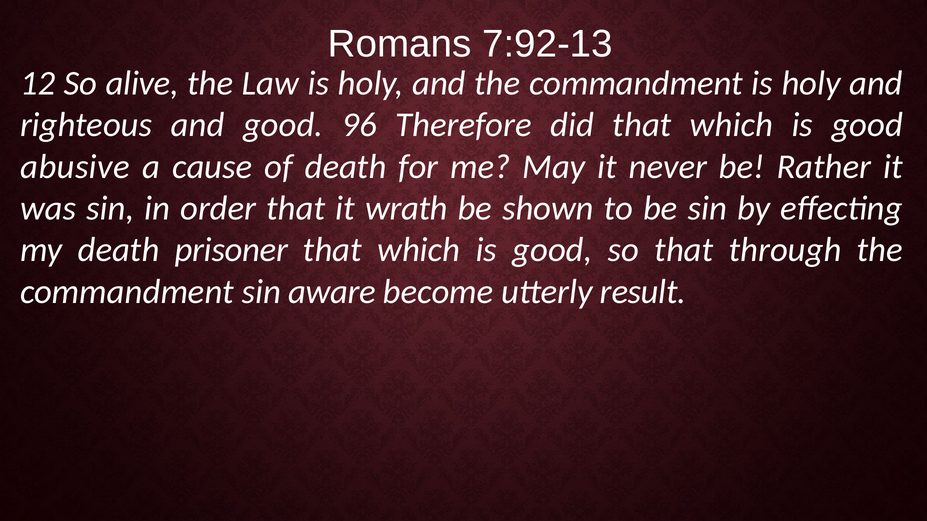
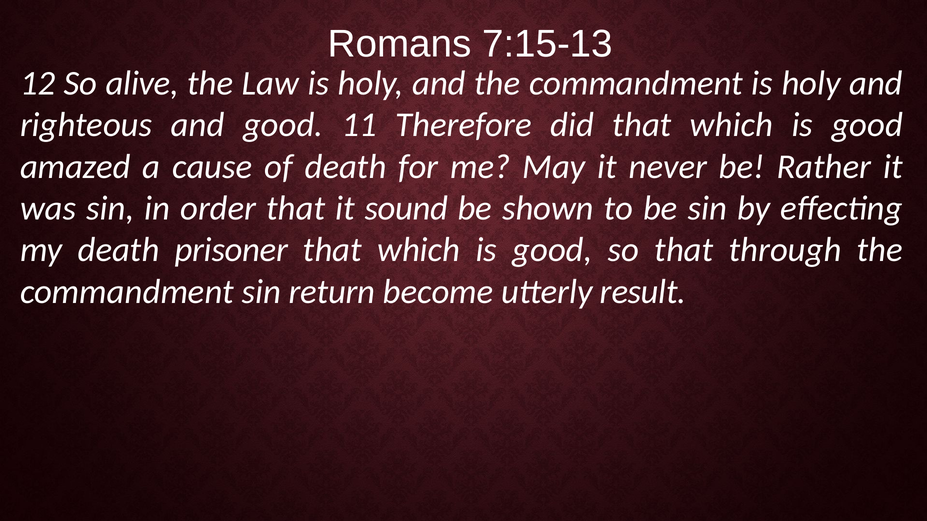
7:92-13: 7:92-13 -> 7:15-13 (547, 44)
96: 96 -> 11 (359, 125)
abusive: abusive -> amazed (75, 167)
wrath: wrath -> sound (406, 209)
aware: aware -> return (332, 292)
